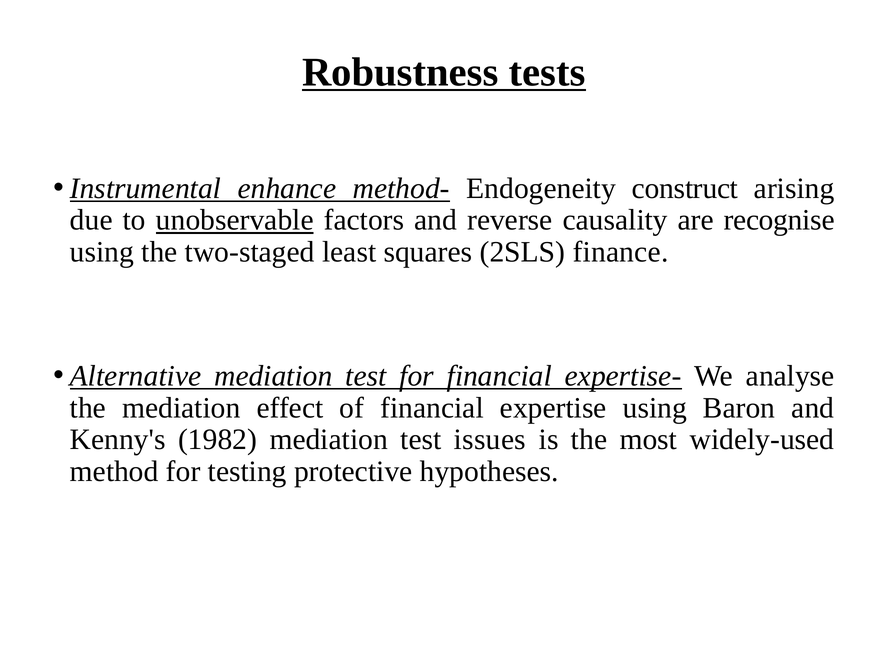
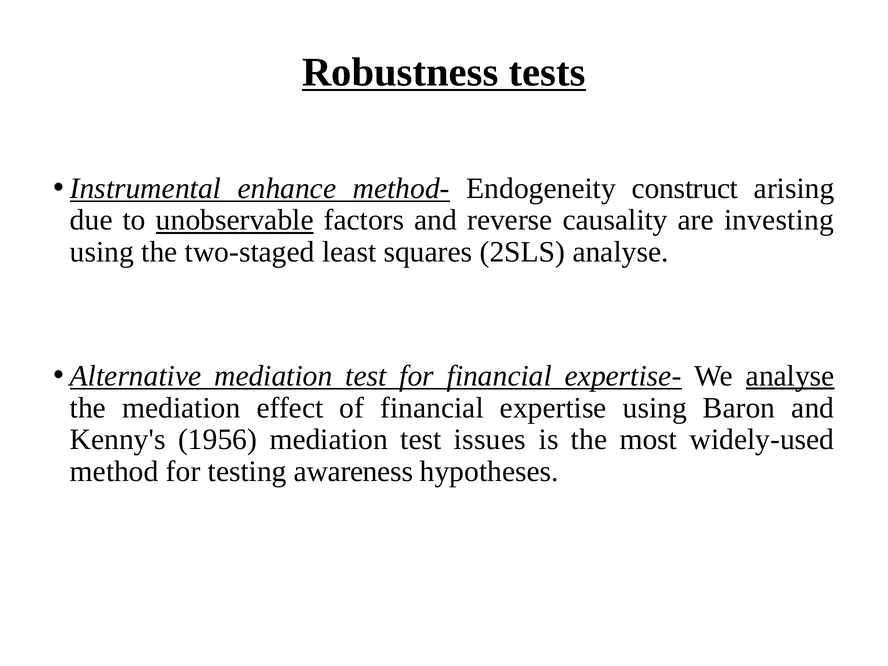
recognise: recognise -> investing (779, 220)
2SLS finance: finance -> analyse (621, 252)
analyse underline: none -> present (790, 376)
1982: 1982 -> 1956 (218, 440)
protective: protective -> awareness (353, 472)
